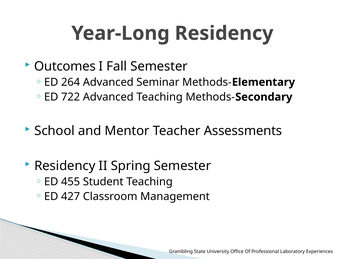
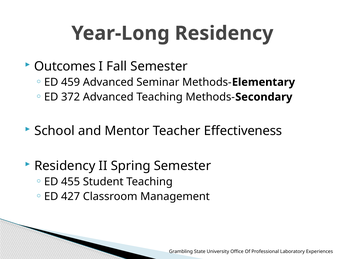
264: 264 -> 459 (71, 82)
722: 722 -> 372 (71, 97)
Assessments: Assessments -> Effectiveness (243, 131)
